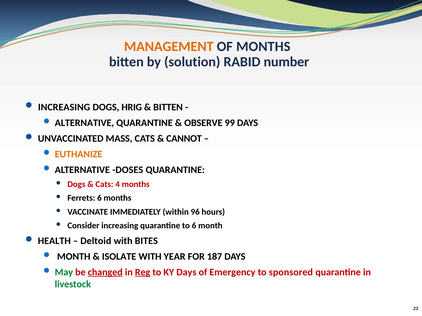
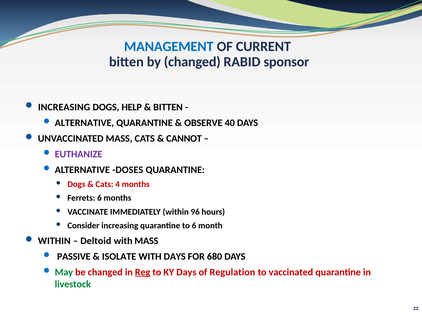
MANAGEMENT colour: orange -> blue (169, 47)
OF MONTHS: MONTHS -> CURRENT (263, 47)
by solution: solution -> changed (192, 62)
number: number -> sponsor (286, 62)
HRIG: HRIG -> HELP (132, 107)
99: 99 -> 40 (230, 123)
EUTHANIZE colour: orange -> purple (79, 154)
HEALTH: HEALTH -> WITHIN (54, 241)
with BITES: BITES -> MASS (146, 241)
MONTH: MONTH -> PASSIVE (74, 257)
WITH YEAR: YEAR -> DAYS (175, 257)
187: 187 -> 680 (215, 257)
changed underline: present -> none (105, 273)
Emergency: Emergency -> Regulation (232, 273)
sponsored: sponsored -> vaccinated (291, 273)
